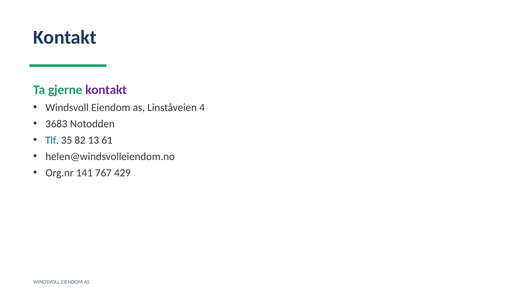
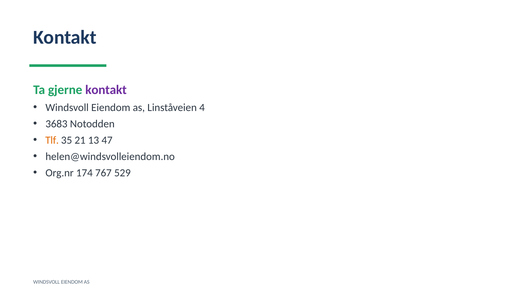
Tlf colour: blue -> orange (52, 140)
82: 82 -> 21 (80, 140)
61: 61 -> 47 (107, 140)
141: 141 -> 174 (84, 173)
429: 429 -> 529 (122, 173)
